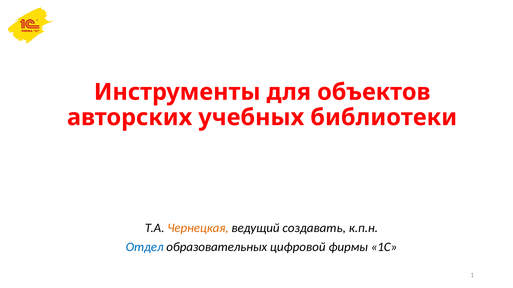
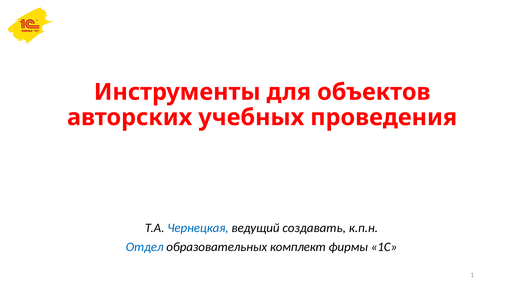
библиотеки: библиотеки -> проведения (384, 118)
Чернецкая colour: orange -> blue (198, 228)
цифровой: цифровой -> комплект (298, 247)
